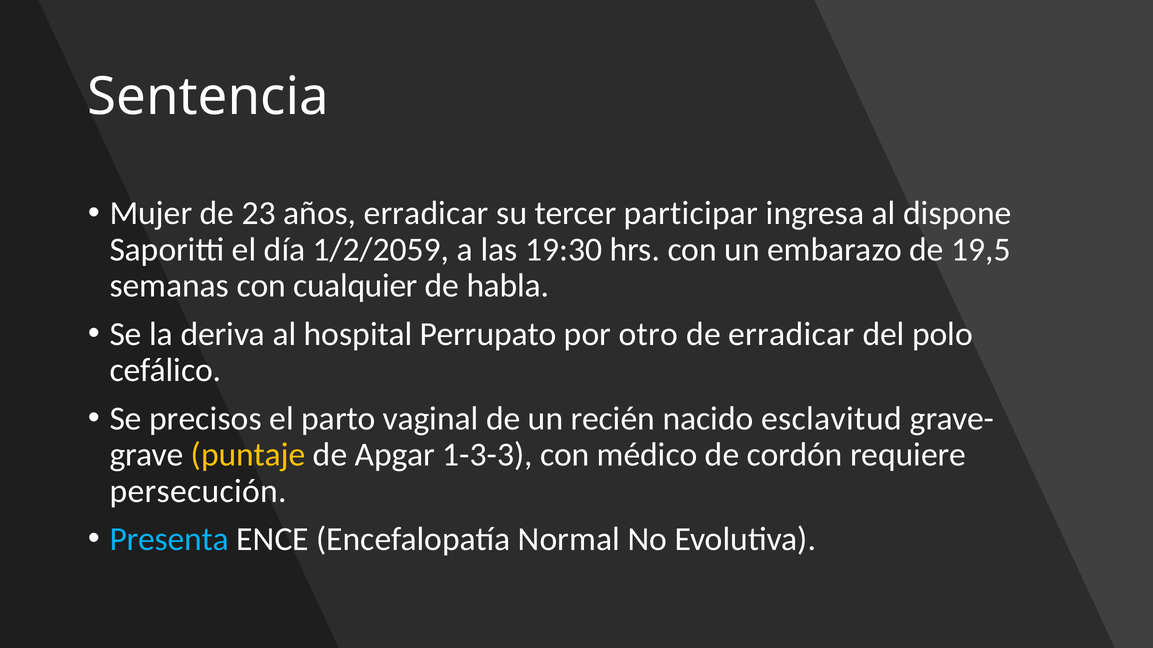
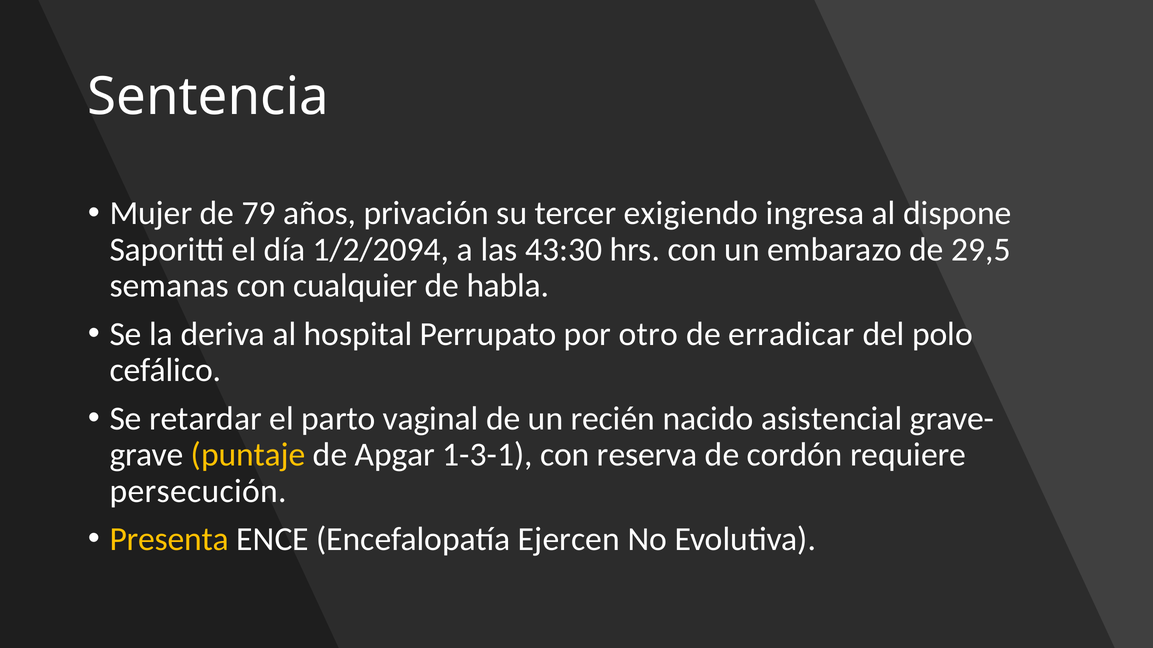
23: 23 -> 79 (259, 213)
años erradicar: erradicar -> privación (426, 213)
participar: participar -> exigiendo (691, 213)
1/2/2059: 1/2/2059 -> 1/2/2094 (381, 250)
19:30: 19:30 -> 43:30 (564, 250)
19,5: 19,5 -> 29,5 (981, 250)
precisos: precisos -> retardar (205, 419)
esclavitud: esclavitud -> asistencial (832, 419)
1-3-3: 1-3-3 -> 1-3-1 (487, 455)
médico: médico -> reserva (647, 455)
Presenta colour: light blue -> yellow (169, 540)
Normal: Normal -> Ejercen (569, 540)
